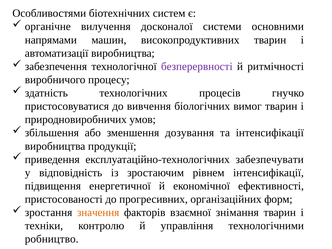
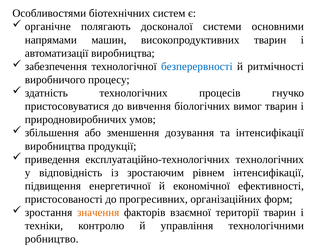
вилучення: вилучення -> полягають (106, 27)
безперервності colour: purple -> blue (197, 66)
експлуатаційно-технологічних забезпечувати: забезпечувати -> технологічних (270, 159)
знімання: знімання -> території (237, 213)
